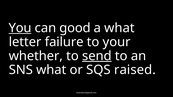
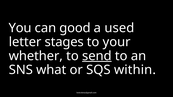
You underline: present -> none (20, 28)
a what: what -> used (119, 28)
failure: failure -> stages (64, 42)
raised: raised -> within (135, 70)
